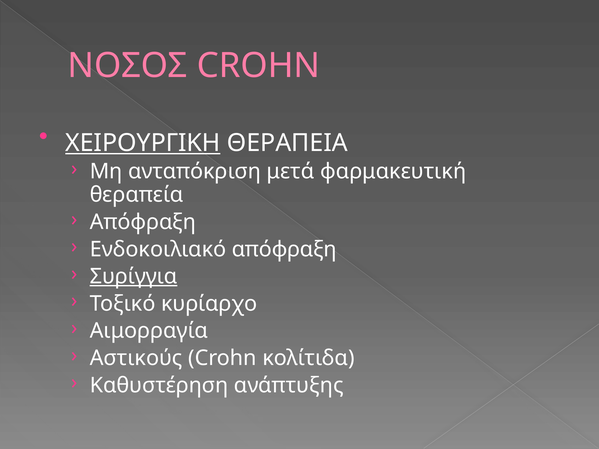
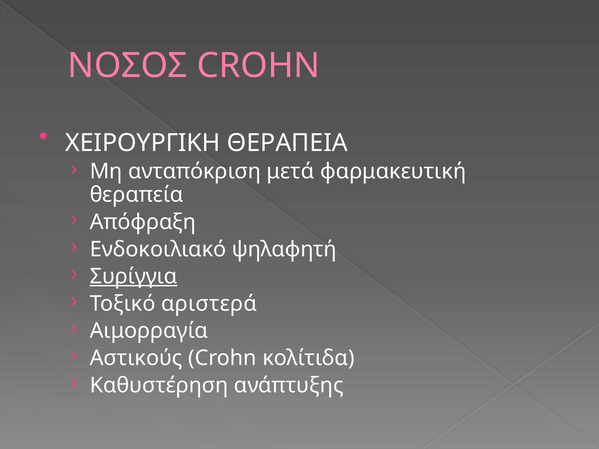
ΧΕΙΡΟΥΡΓΙΚΗ underline: present -> none (143, 143)
Ενδοκοιλιακό απόφραξη: απόφραξη -> ψηλαφητή (284, 249)
κυρίαρχο: κυρίαρχο -> αριστερά (209, 304)
